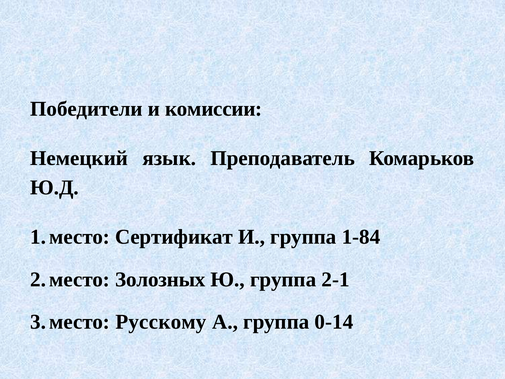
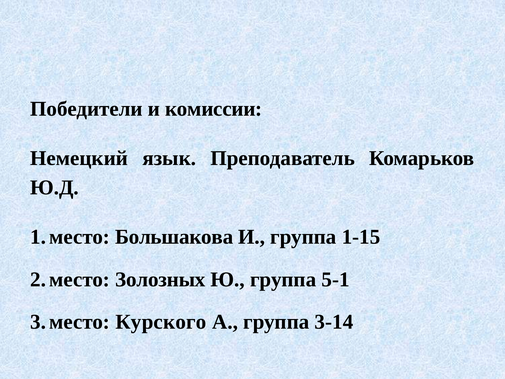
Сертификат: Сертификат -> Большакова (174, 237)
1-84: 1-84 -> 1-15 (361, 237)
2-1: 2-1 -> 5-1 (336, 279)
Русскому: Русскому -> Курского (161, 322)
0-14: 0-14 -> 3-14 (334, 322)
